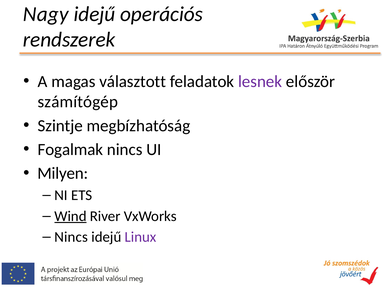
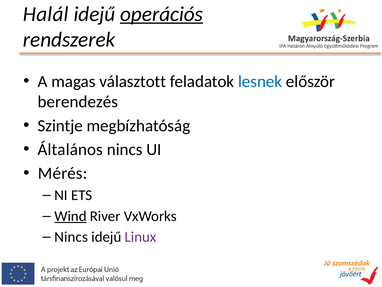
Nagy: Nagy -> Halál (46, 14)
operációs underline: none -> present (162, 14)
lesnek colour: purple -> blue (260, 81)
számítógép: számítógép -> berendezés (78, 102)
Fogalmak: Fogalmak -> Általános (70, 149)
Milyen: Milyen -> Mérés (63, 173)
